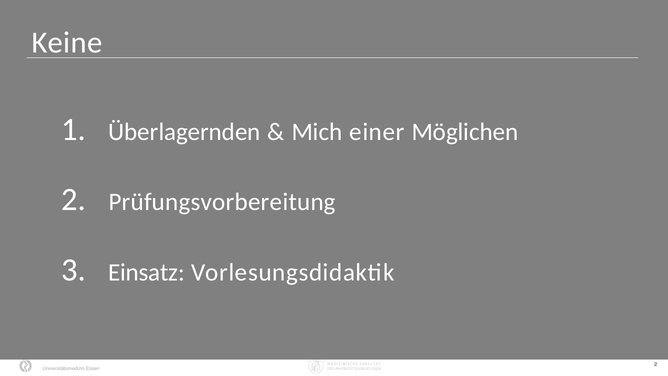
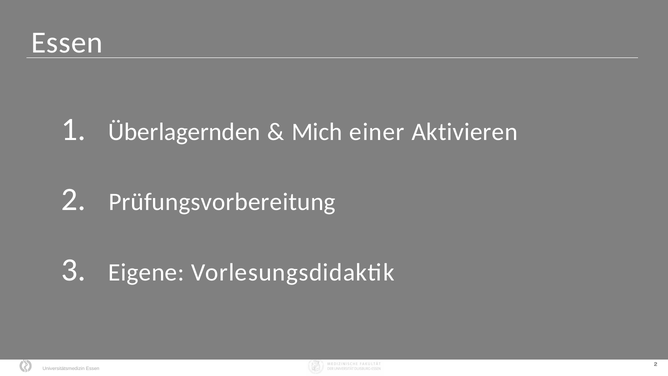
Keine: Keine -> Essen (67, 43)
Möglichen: Möglichen -> Aktivieren (465, 132)
Einsatz: Einsatz -> Eigene (146, 272)
